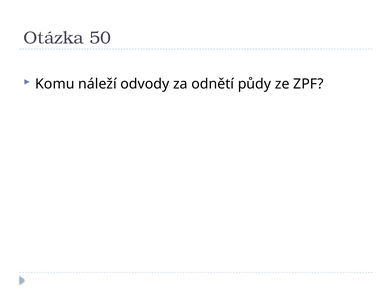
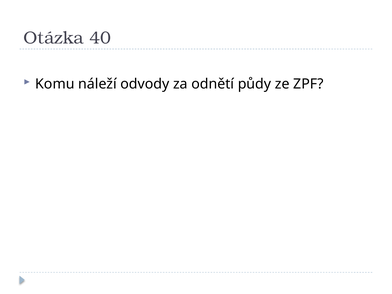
50: 50 -> 40 (100, 38)
